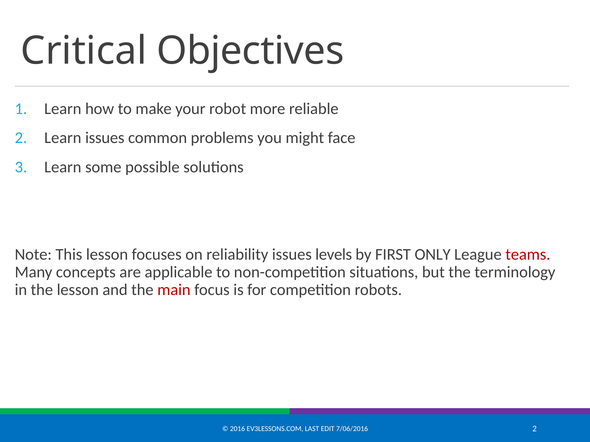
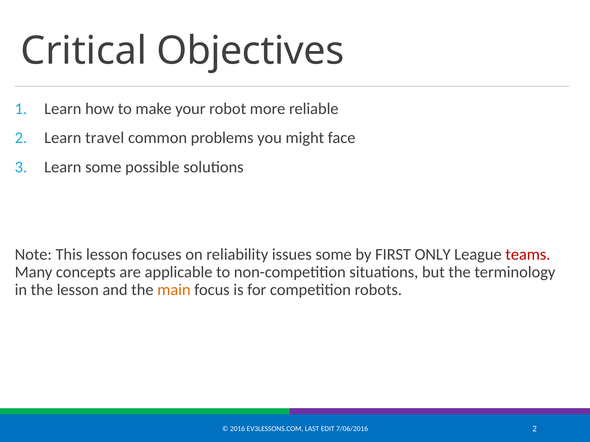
Learn issues: issues -> travel (105, 138)
issues levels: levels -> some (334, 255)
main colour: red -> orange (174, 290)
